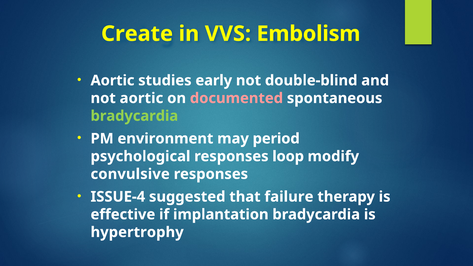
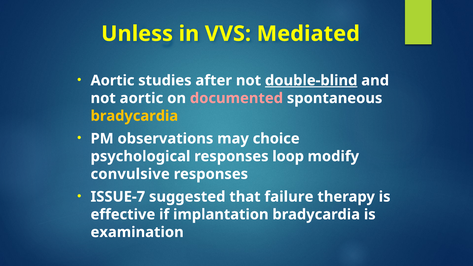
Create: Create -> Unless (137, 34)
Embolism: Embolism -> Mediated (308, 34)
early: early -> after (214, 80)
double-blind underline: none -> present (311, 80)
bradycardia colour: light green -> yellow (134, 116)
environment: environment -> observations (165, 139)
period: period -> choice (276, 139)
ISSUE-4: ISSUE-4 -> ISSUE-7 (118, 197)
hypertrophy: hypertrophy -> examination (137, 232)
